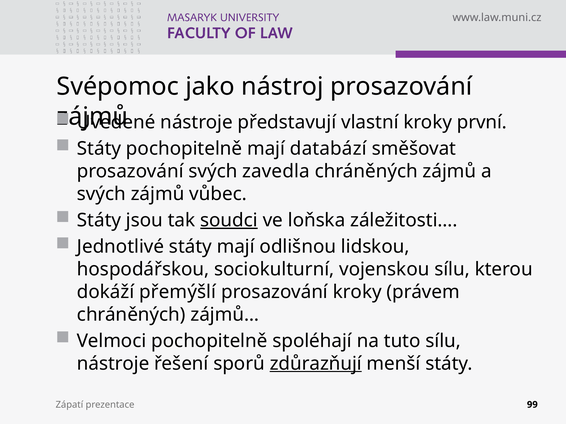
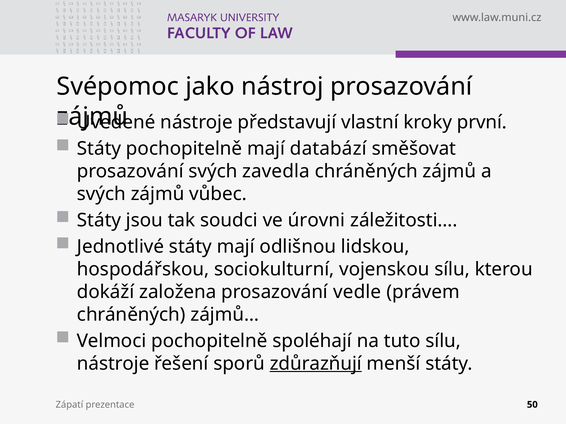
soudci underline: present -> none (229, 221)
loňska: loňska -> úrovni (317, 221)
přemýšlí: přemýšlí -> založena (178, 292)
prosazování kroky: kroky -> vedle (357, 292)
99: 99 -> 50 (532, 405)
